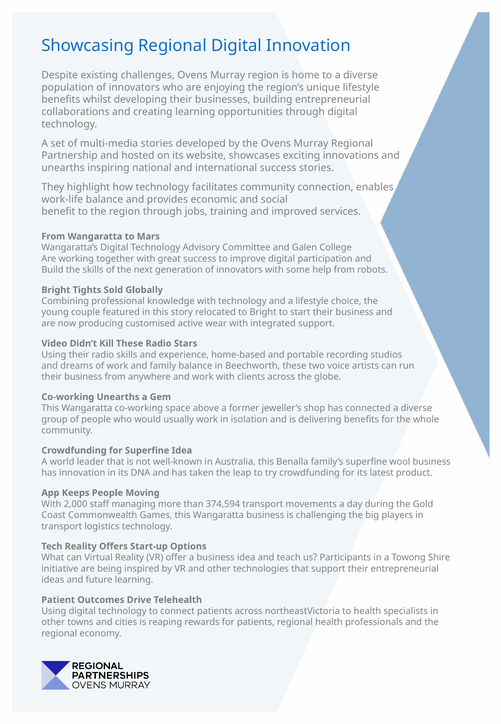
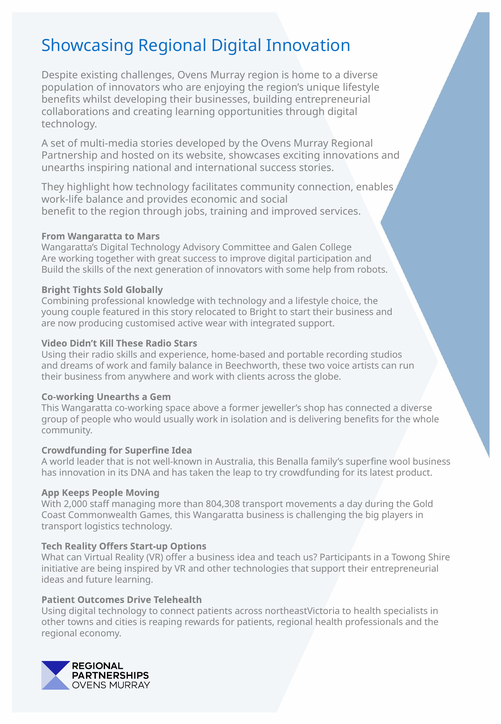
374,594: 374,594 -> 804,308 (223, 504)
